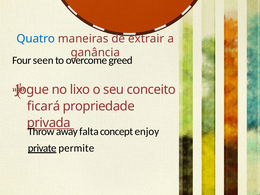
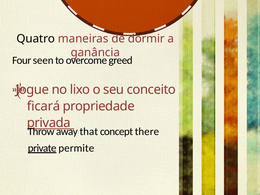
Quatro colour: blue -> black (36, 39)
extrair: extrair -> dormir (146, 39)
falta: falta -> that (89, 131)
enjoy: enjoy -> there (147, 131)
